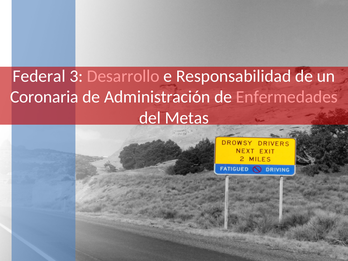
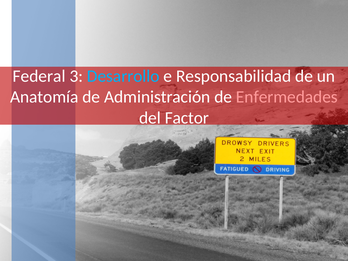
Desarrollo colour: pink -> light blue (123, 76)
Coronaria: Coronaria -> Anatomía (44, 97)
Metas: Metas -> Factor (187, 118)
